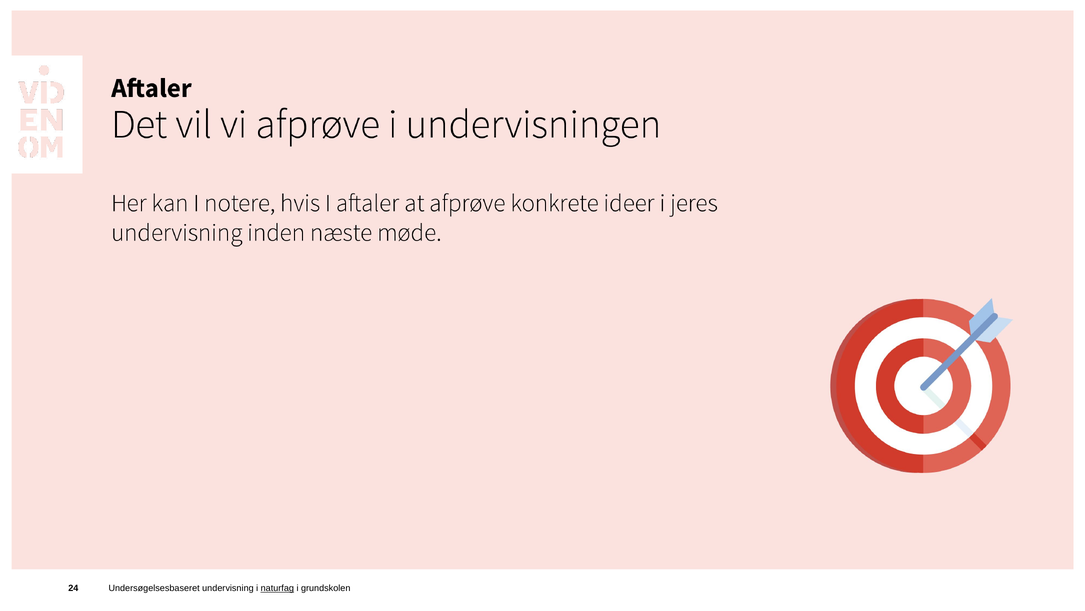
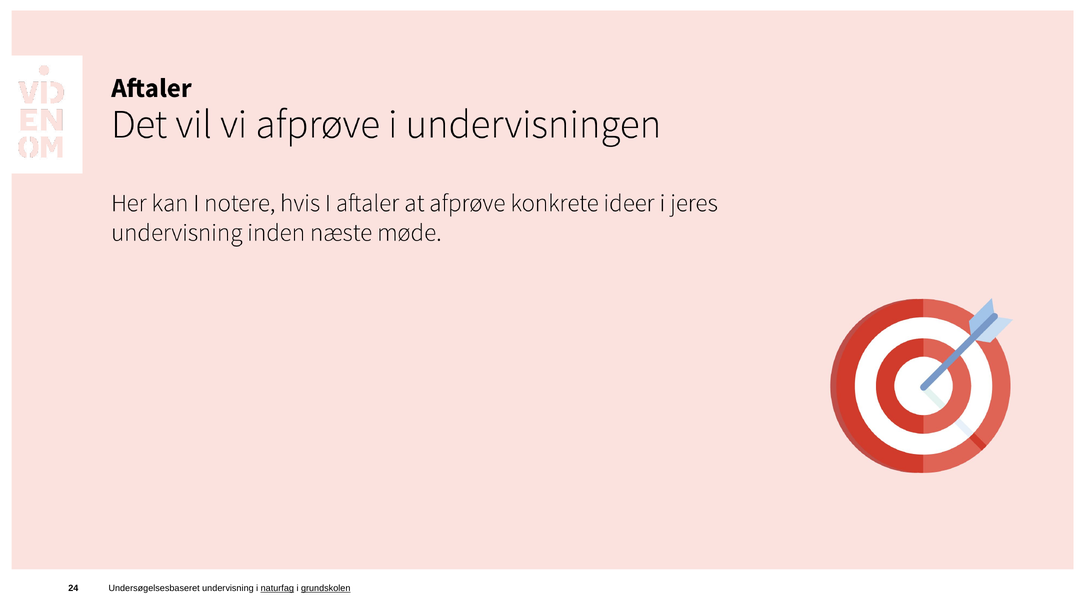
grundskolen underline: none -> present (326, 588)
